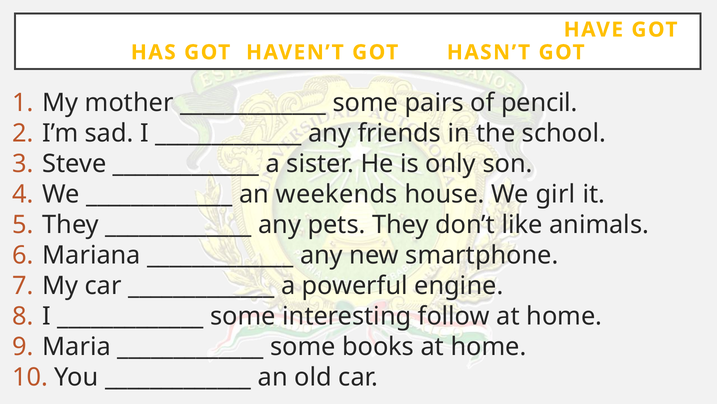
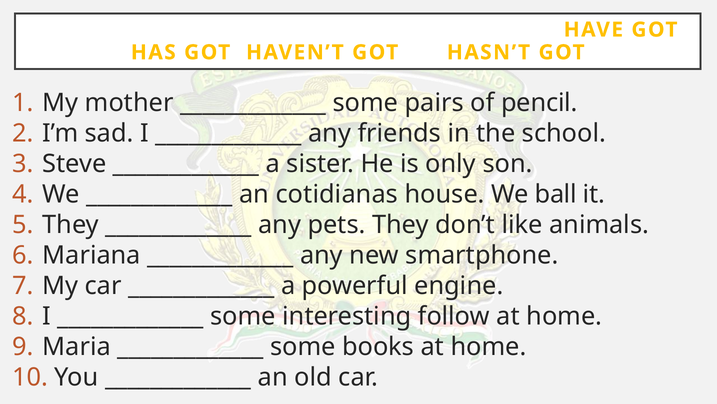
weekends: weekends -> cotidianas (337, 194)
girl: girl -> ball (556, 194)
